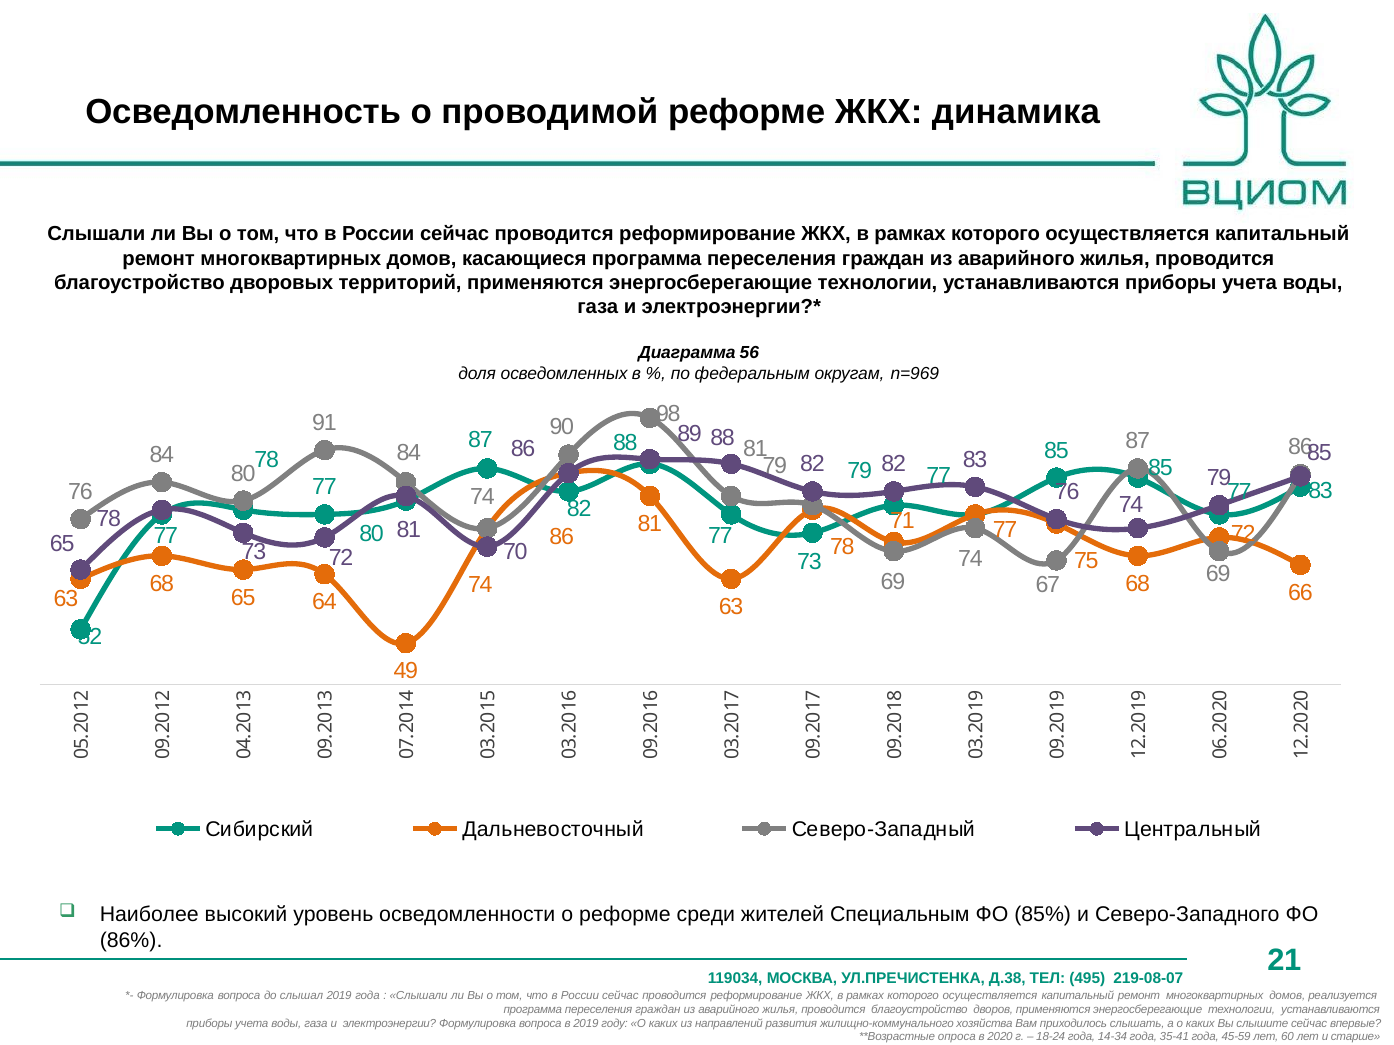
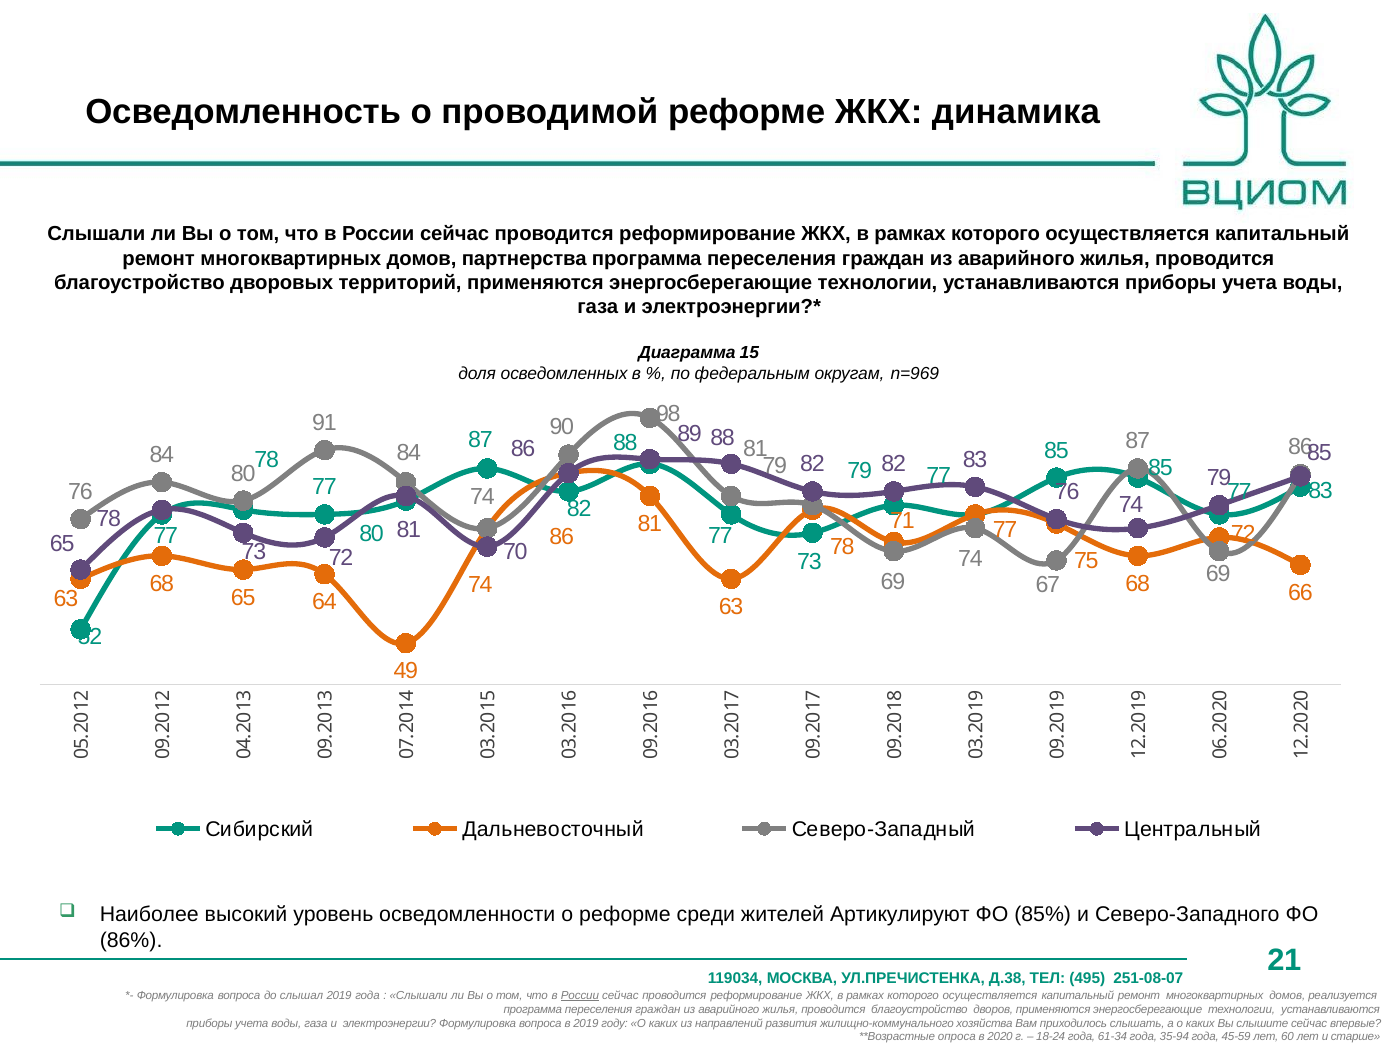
касающиеся: касающиеся -> партнерства (524, 258)
56: 56 -> 15 (749, 353)
Специальным: Специальным -> Артикулируют (900, 915)
219-08-07: 219-08-07 -> 251-08-07 (1148, 979)
России underline: none -> present (580, 996)
14-34: 14-34 -> 61-34 (1113, 1038)
35-41: 35-41 -> 35-94 (1174, 1038)
